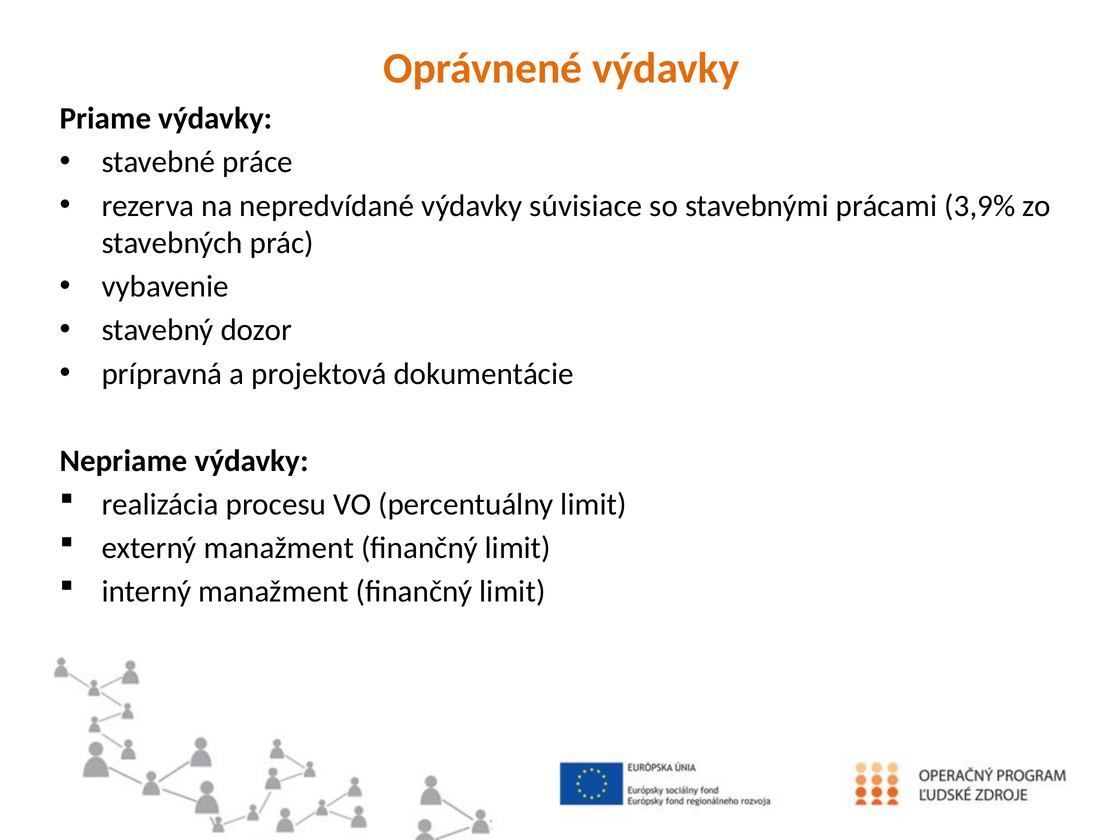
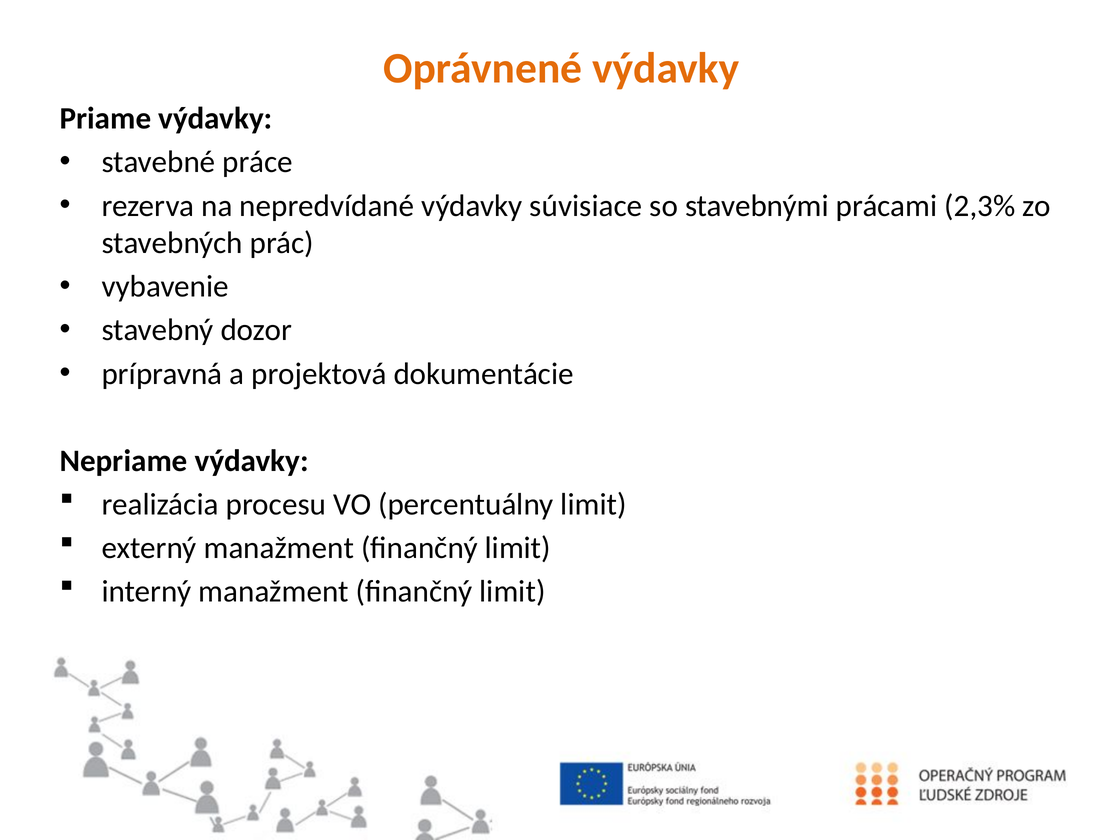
3,9%: 3,9% -> 2,3% (980, 206)
